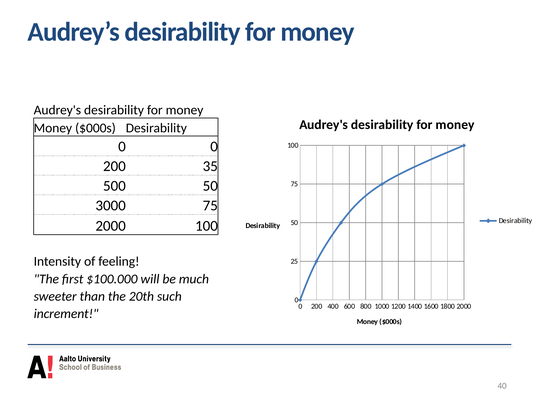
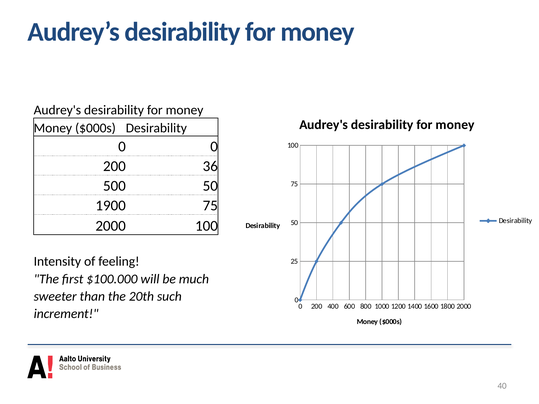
35: 35 -> 36 (210, 166)
3000: 3000 -> 1900 (111, 206)
